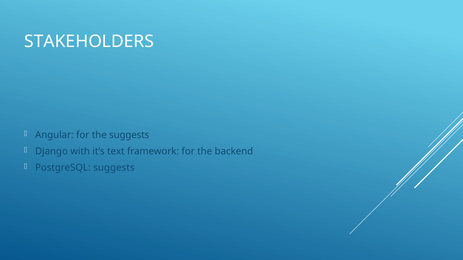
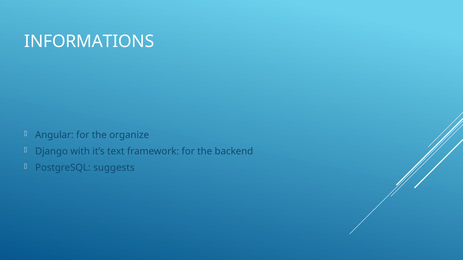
STAKEHOLDERS: STAKEHOLDERS -> INFORMATIONS (89, 41)
the suggests: suggests -> organize (129, 135)
